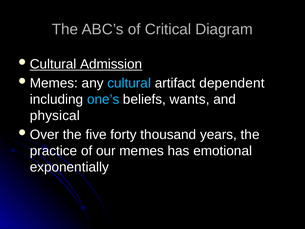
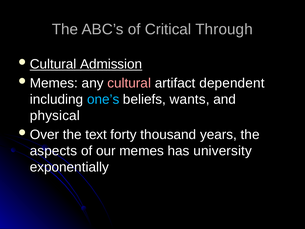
Diagram: Diagram -> Through (224, 29)
cultural colour: light blue -> pink (129, 83)
five: five -> text (96, 135)
practice: practice -> aspects (53, 151)
emotional: emotional -> university (223, 151)
